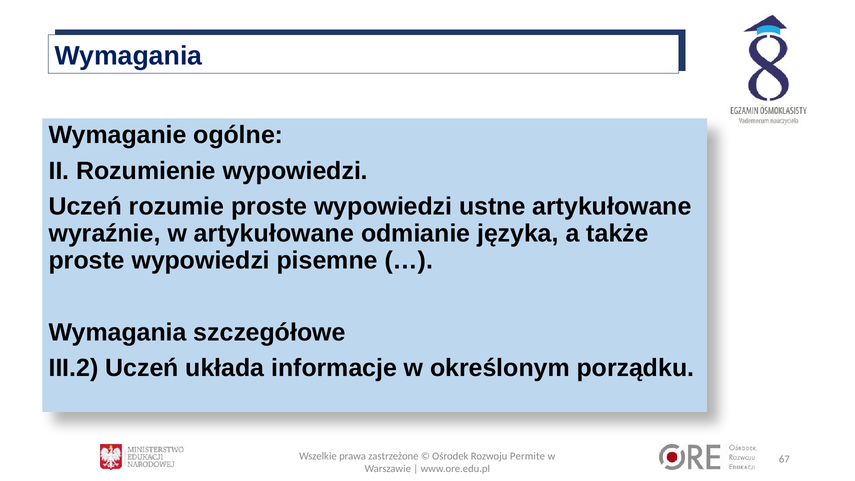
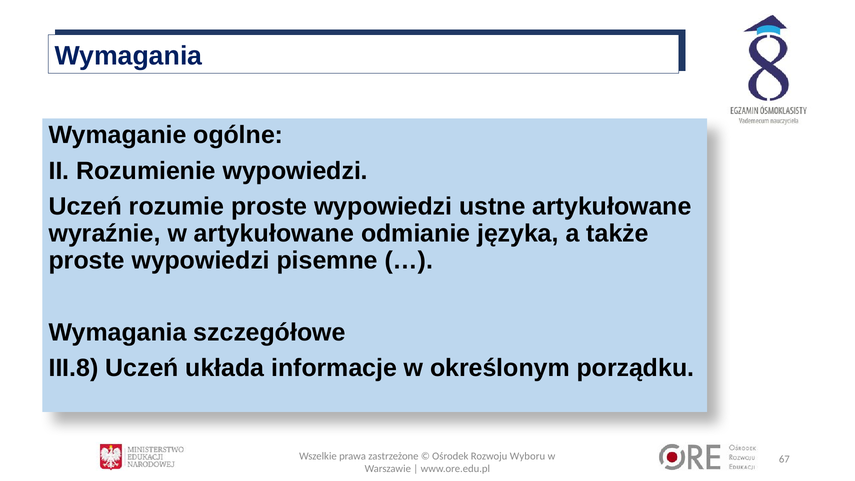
III.2: III.2 -> III.8 (74, 368)
Permite: Permite -> Wyboru (527, 456)
